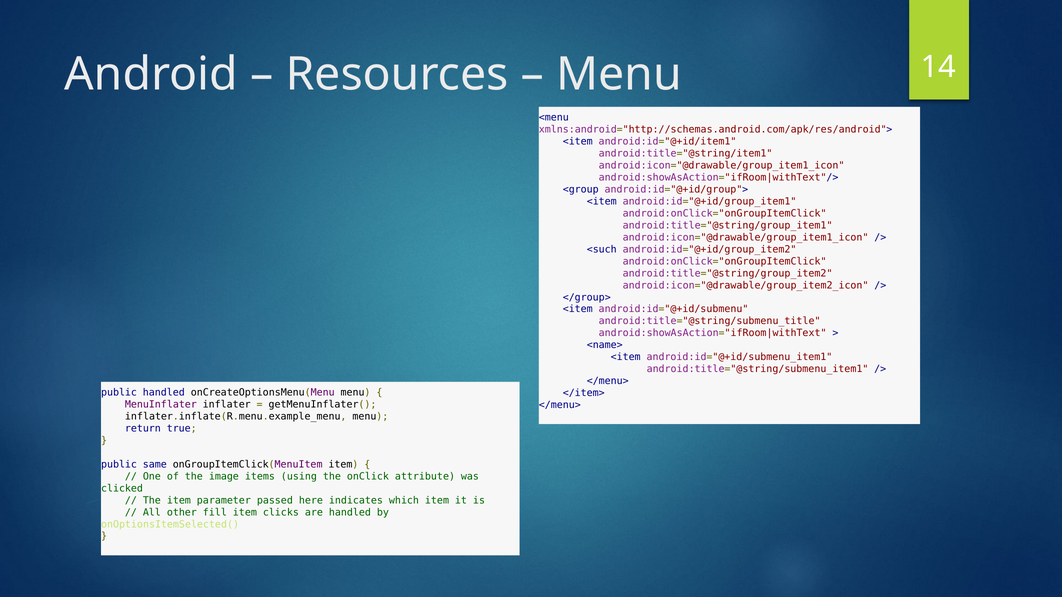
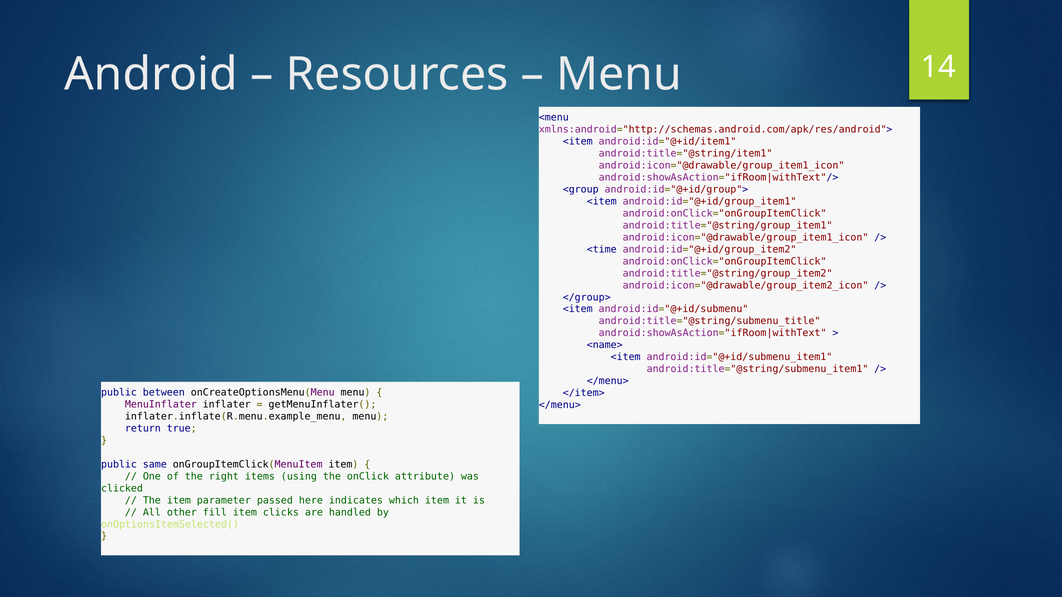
<such: <such -> <time (602, 249)
public handled: handled -> between (164, 393)
image: image -> right (224, 477)
